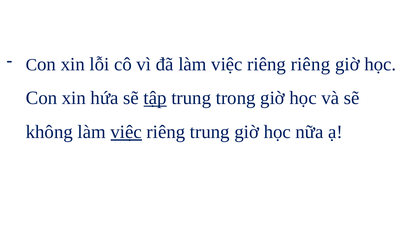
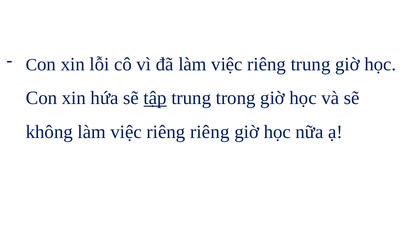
riêng riêng: riêng -> trung (311, 64)
việc underline: present -> none (126, 132)
riêng trung: trung -> riêng (210, 132)
